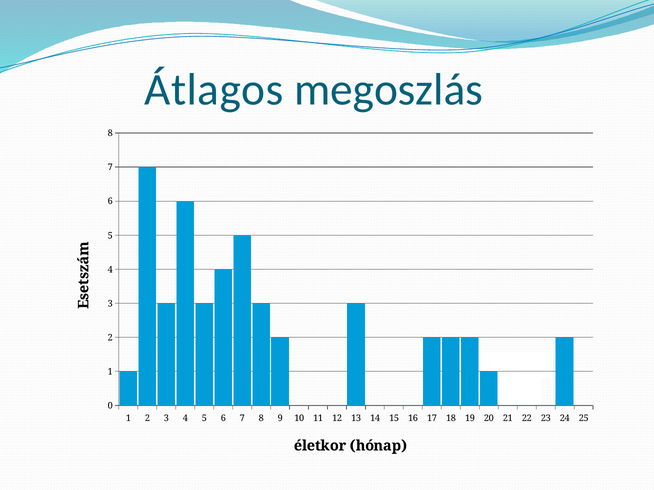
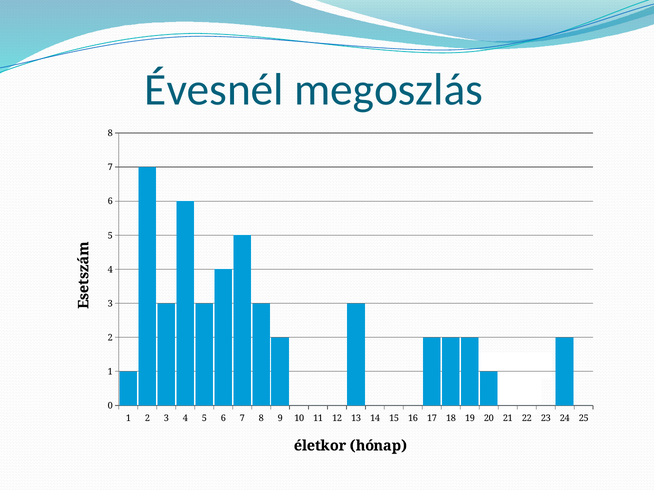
Átlagos: Átlagos -> Évesnél (214, 90)
